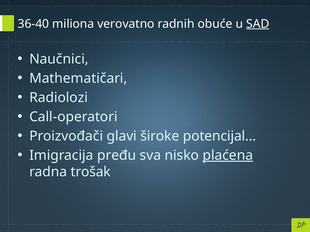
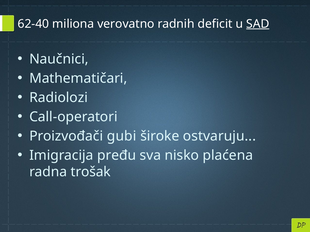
36-40: 36-40 -> 62-40 (33, 24)
obuće: obuće -> deficit (215, 24)
glavi: glavi -> gubi (122, 136)
potencijal: potencijal -> ostvaruju (219, 136)
plaćena underline: present -> none (228, 156)
